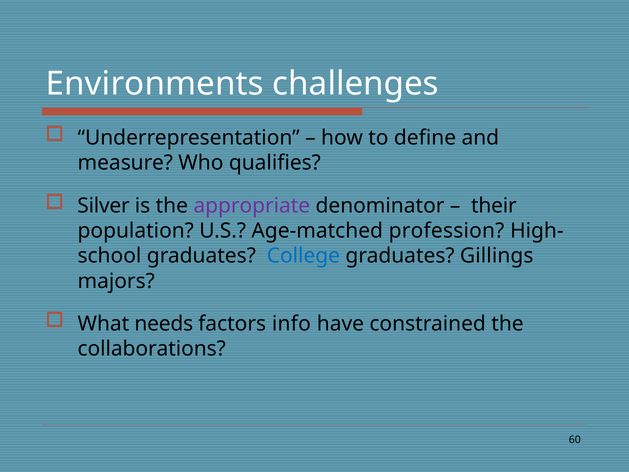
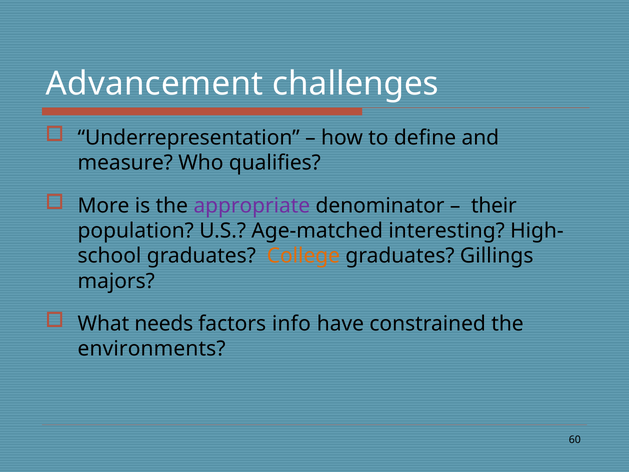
Environments: Environments -> Advancement (155, 84)
Silver: Silver -> More (104, 206)
profession: profession -> interesting (447, 231)
College colour: blue -> orange (303, 256)
collaborations: collaborations -> environments (152, 349)
